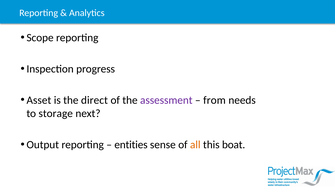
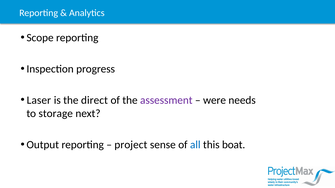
Asset: Asset -> Laser (39, 100)
from: from -> were (215, 100)
entities: entities -> project (131, 145)
all colour: orange -> blue (195, 145)
